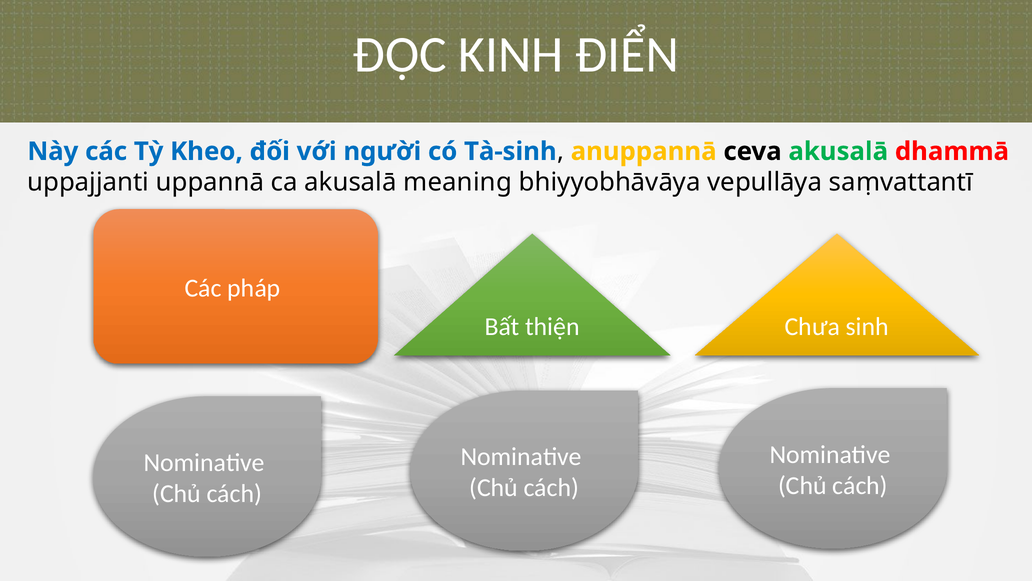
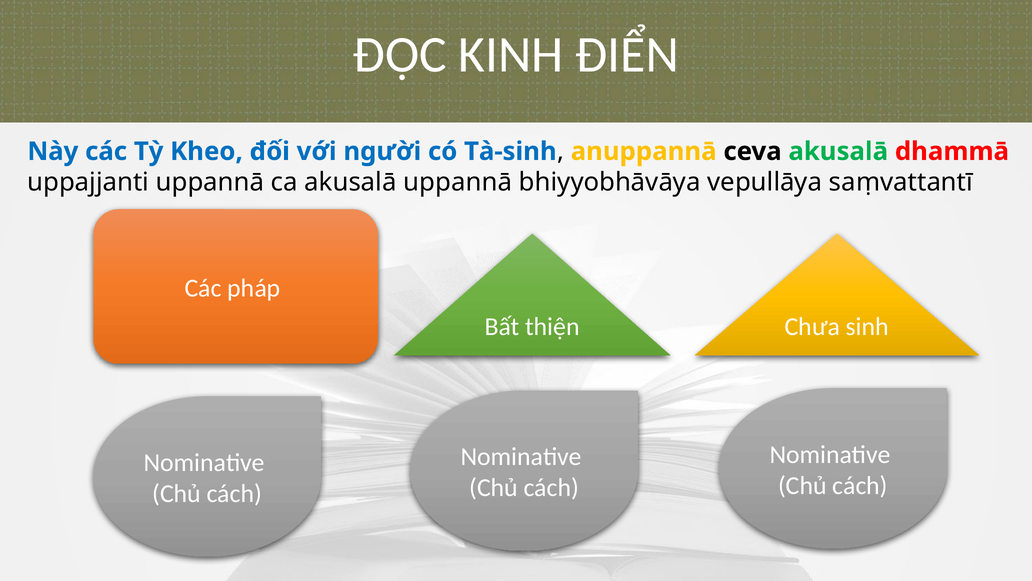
akusalā meaning: meaning -> uppannā (458, 182)
